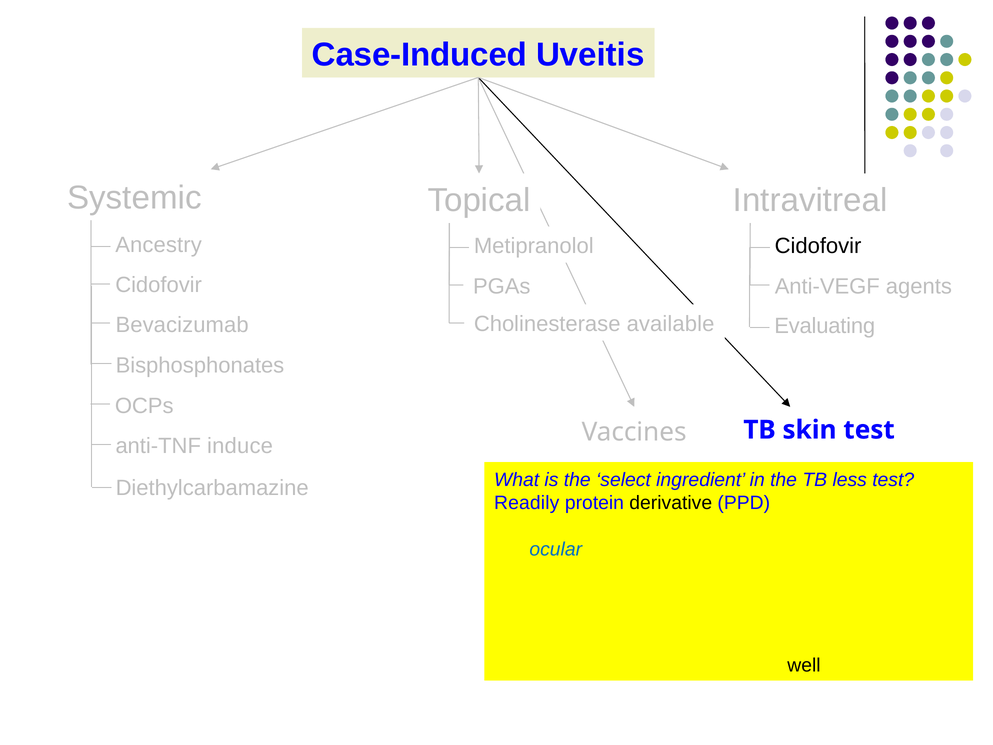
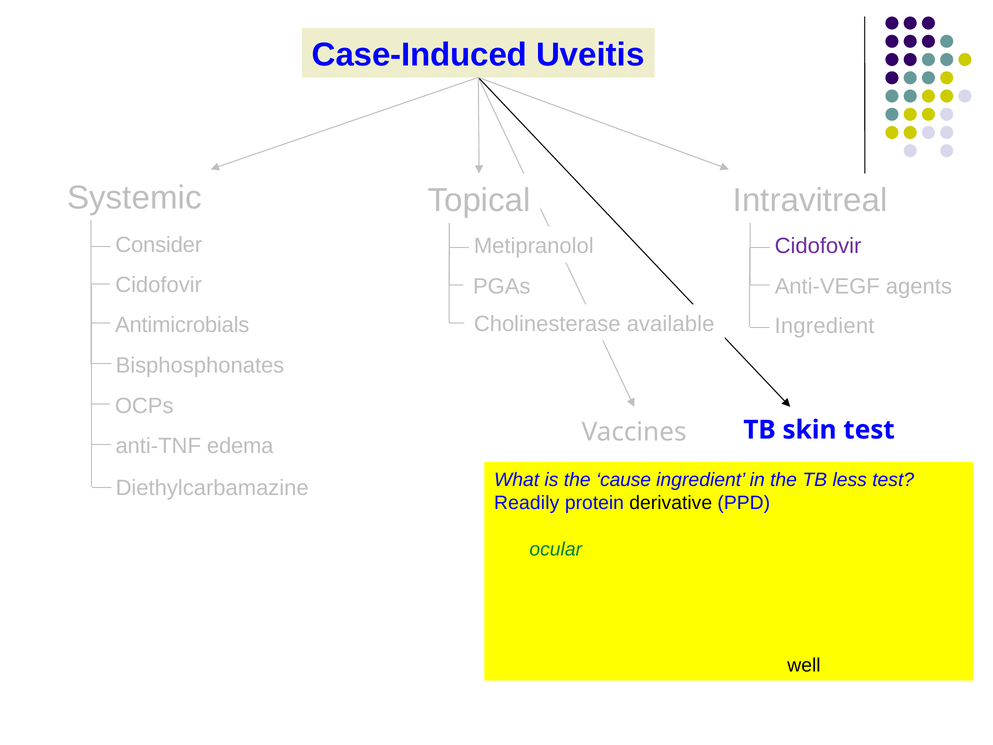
Ancestry: Ancestry -> Consider (159, 245)
Cidofovir colour: black -> purple (818, 246)
Bevacizumab: Bevacizumab -> Antimicrobials (182, 325)
Evaluating: Evaluating -> Ingredient (825, 326)
induce: induce -> edema (240, 446)
select: select -> cause (624, 480)
ocular colour: blue -> green (556, 549)
